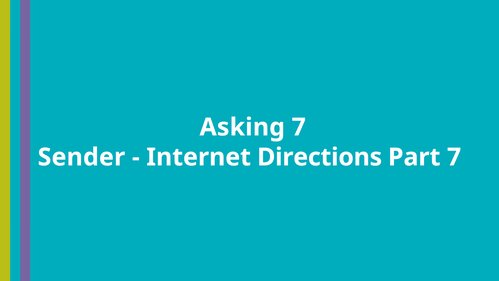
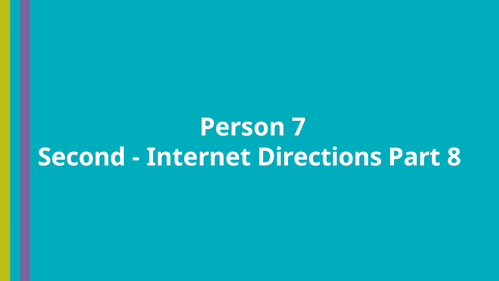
Asking: Asking -> Person (242, 127)
Sender: Sender -> Second (82, 157)
Part 7: 7 -> 8 (454, 157)
